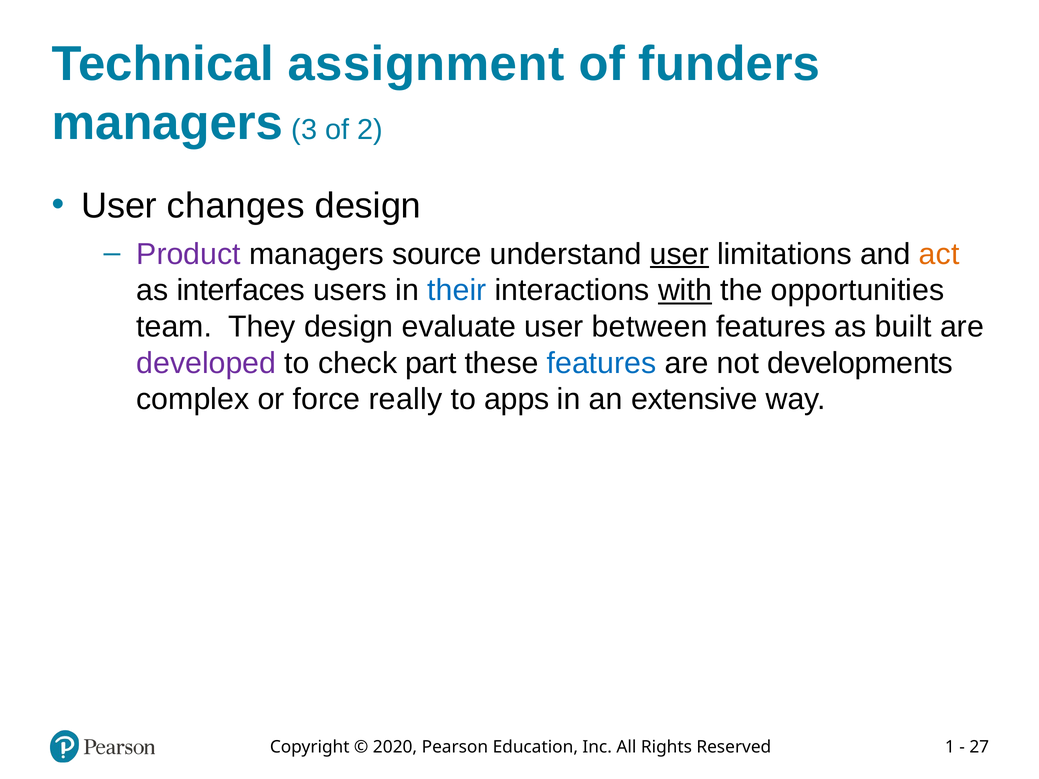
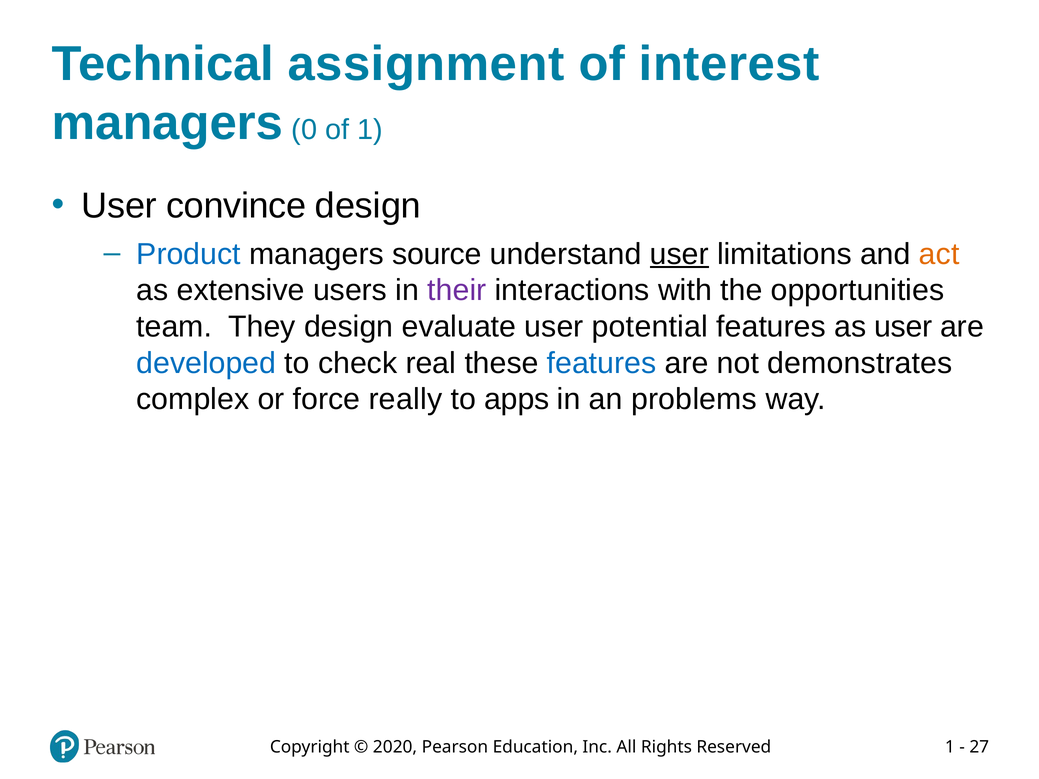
funders: funders -> interest (729, 64)
3: 3 -> 0 (304, 130)
of 2: 2 -> 1 (370, 130)
changes: changes -> convince (236, 206)
Product colour: purple -> blue (189, 254)
interfaces: interfaces -> extensive (241, 290)
their colour: blue -> purple (457, 290)
with underline: present -> none (685, 290)
between: between -> potential (650, 327)
as built: built -> user (903, 327)
developed colour: purple -> blue (206, 363)
part: part -> real (431, 363)
developments: developments -> demonstrates (860, 363)
extensive: extensive -> problems (694, 400)
